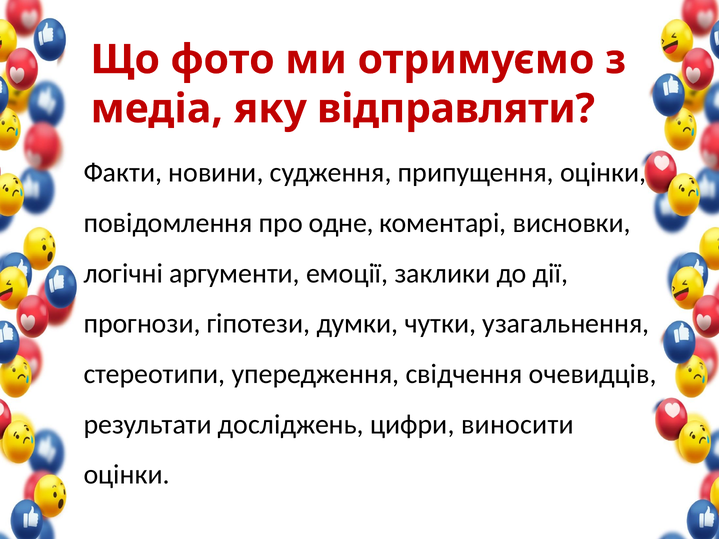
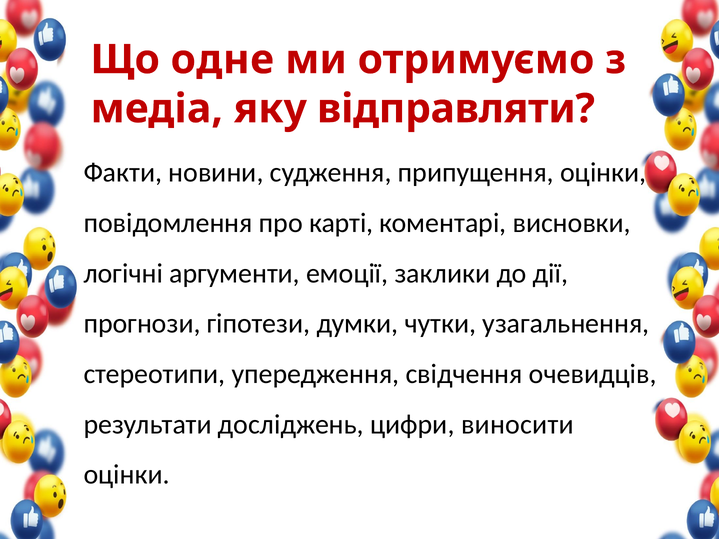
фото: фото -> одне (222, 60)
одне: одне -> карті (341, 223)
